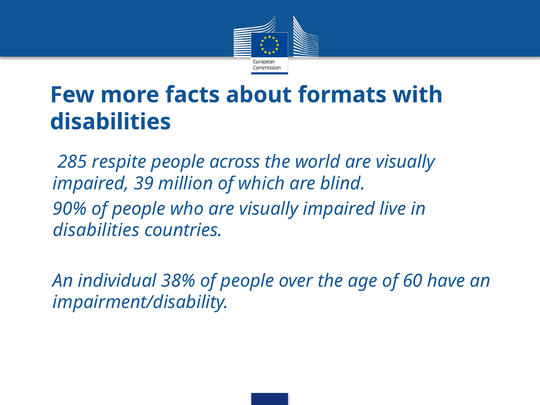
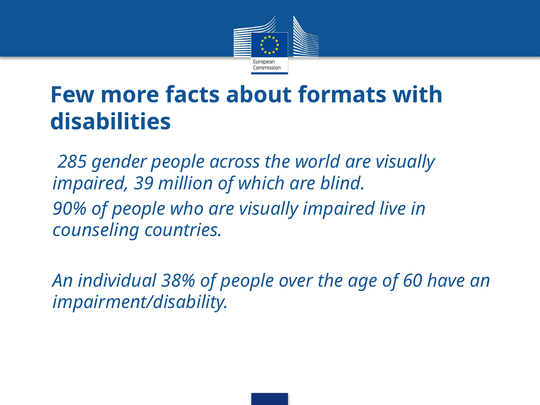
respite: respite -> gender (119, 162)
disabilities: disabilities -> counseling (96, 230)
